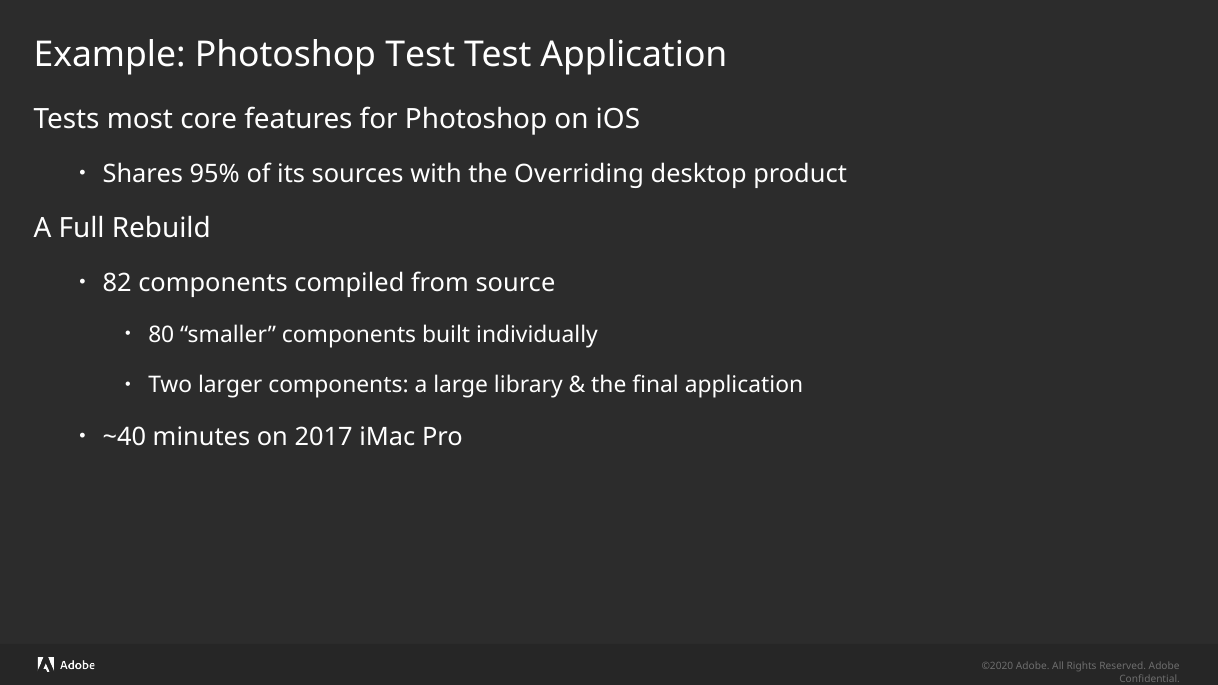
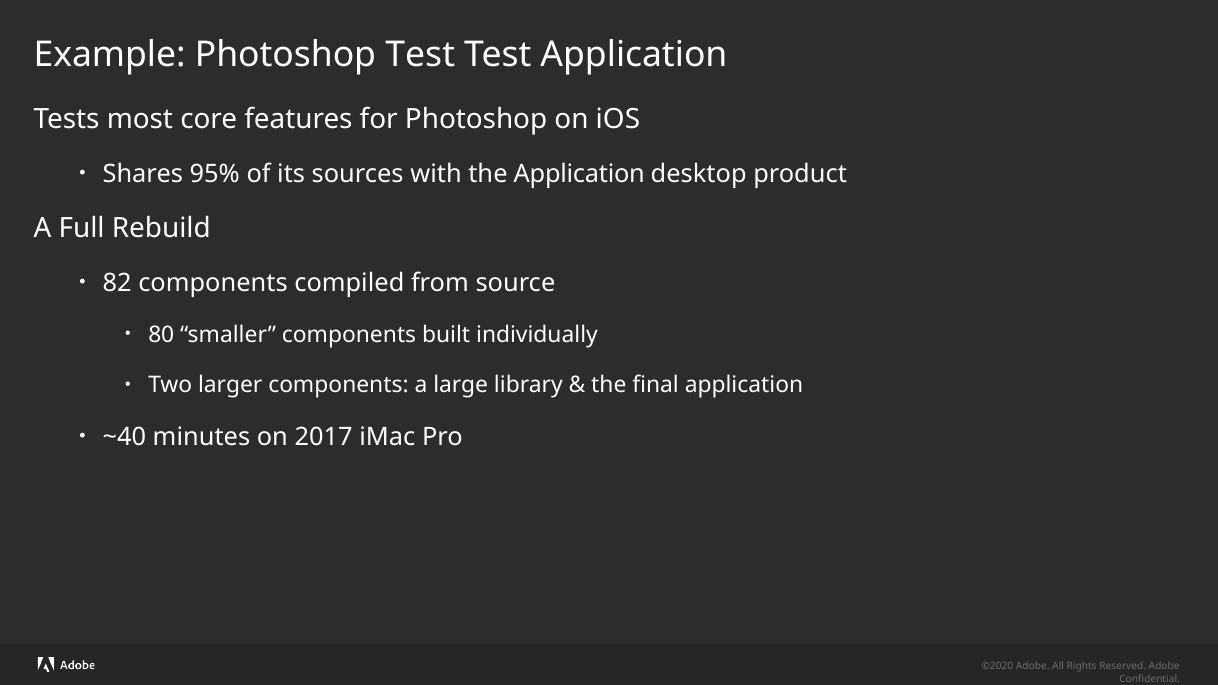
the Overriding: Overriding -> Application (579, 174)
